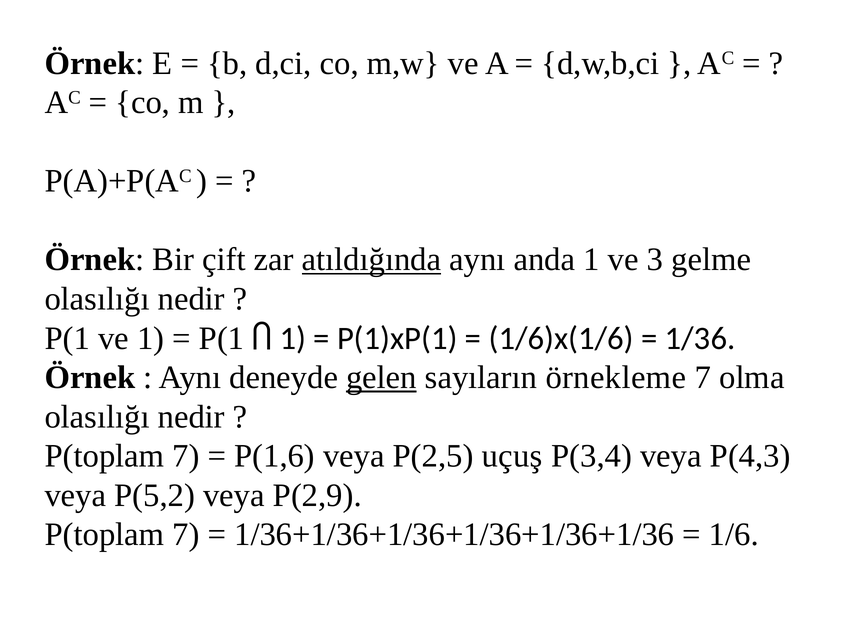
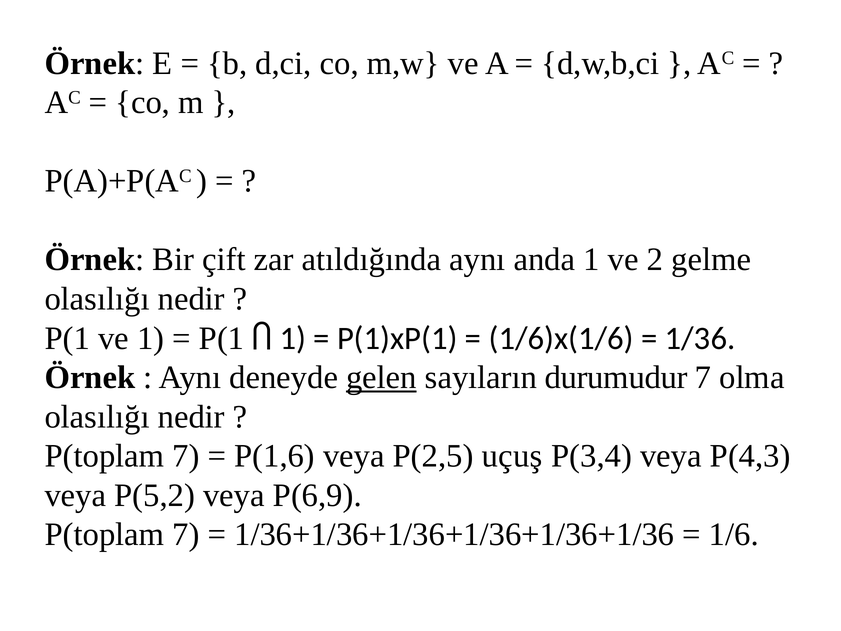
atıldığında underline: present -> none (372, 260)
3: 3 -> 2 (655, 260)
örnekleme: örnekleme -> durumudur (616, 377)
P(2,9: P(2,9 -> P(6,9 (317, 495)
